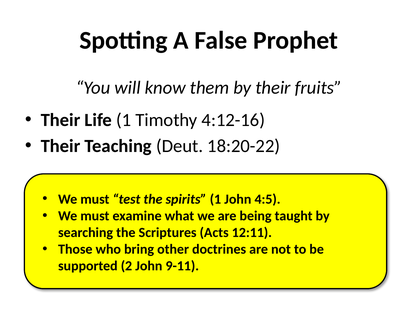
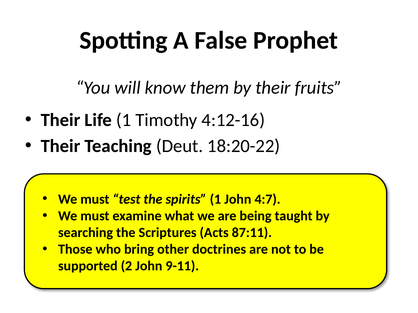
4:5: 4:5 -> 4:7 (267, 199)
12:11: 12:11 -> 87:11 (252, 233)
